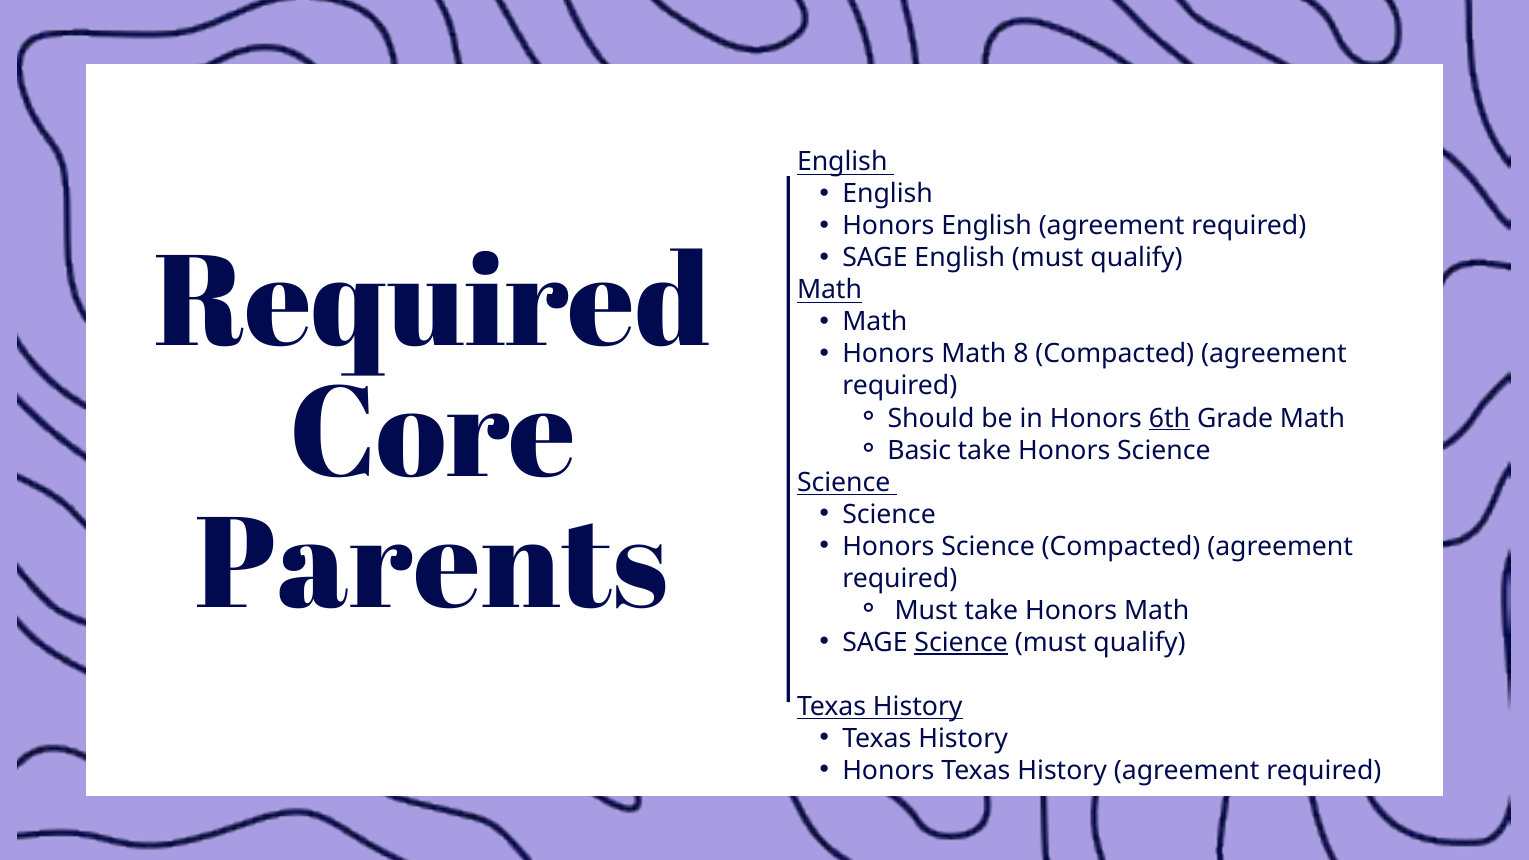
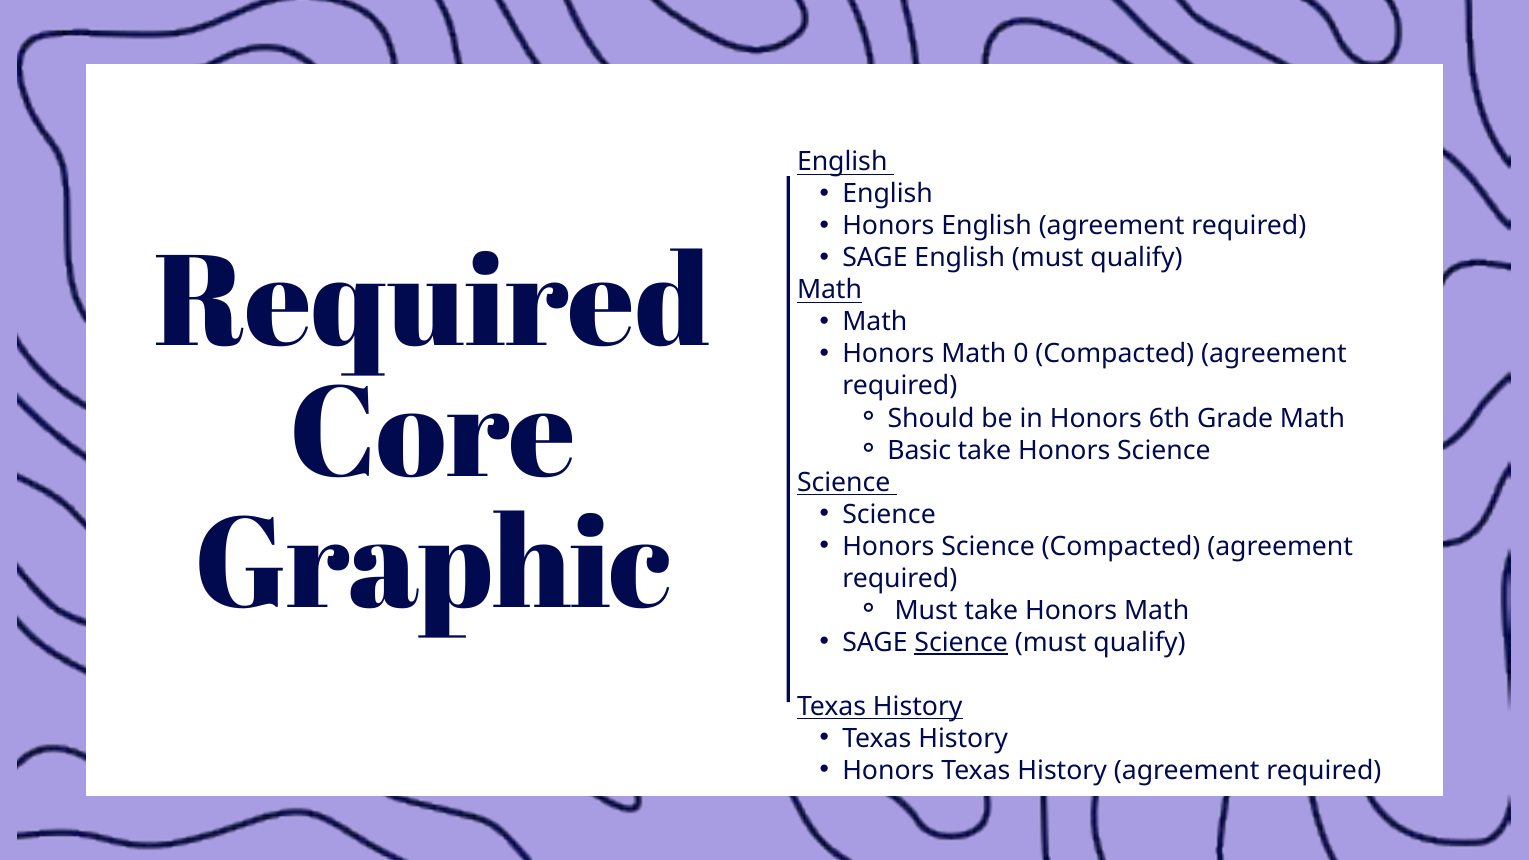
8: 8 -> 0 (1021, 354)
6th underline: present -> none (1170, 418)
Parents: Parents -> Graphic (433, 565)
